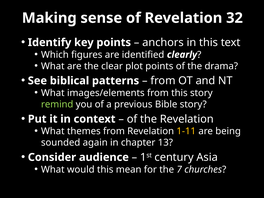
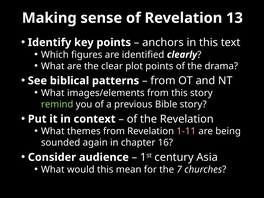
32: 32 -> 13 (234, 18)
1-11 colour: yellow -> pink (186, 131)
13: 13 -> 16 (165, 143)
